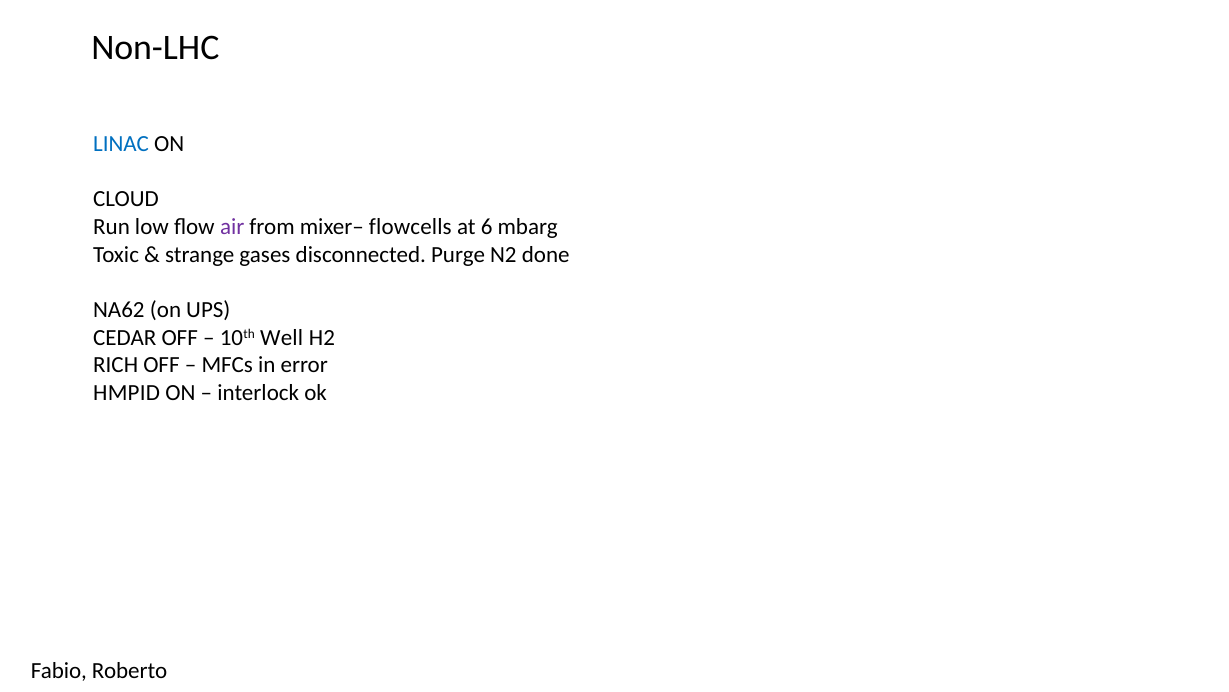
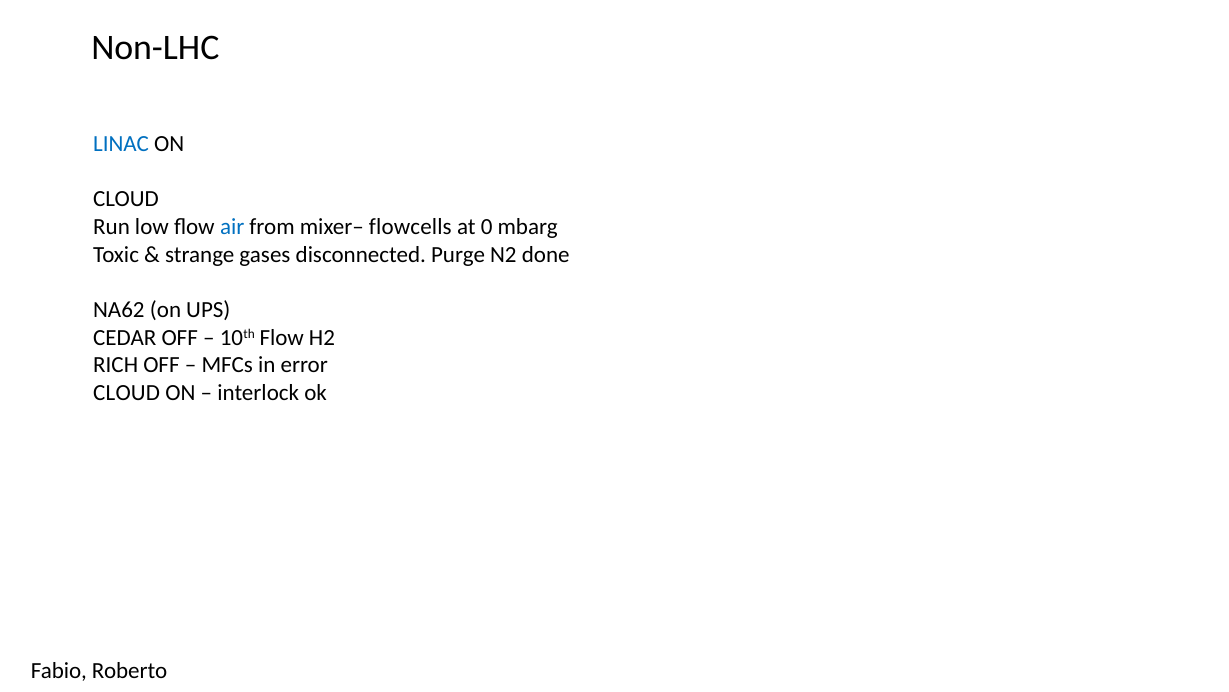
air colour: purple -> blue (232, 227)
6: 6 -> 0 (487, 227)
10th Well: Well -> Flow (282, 337)
HMPID: HMPID -> CLOUD (127, 393)
